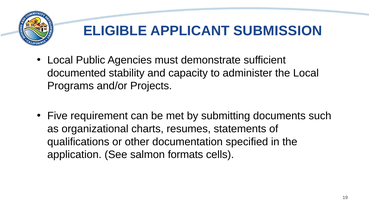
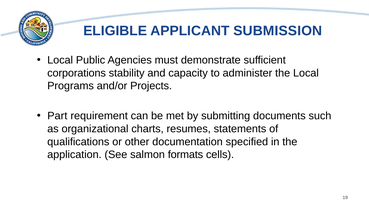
documented: documented -> corporations (77, 73)
Five: Five -> Part (57, 116)
